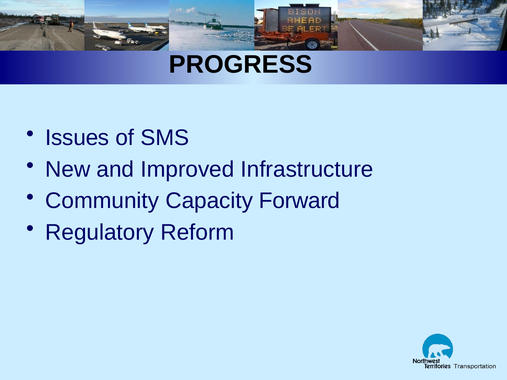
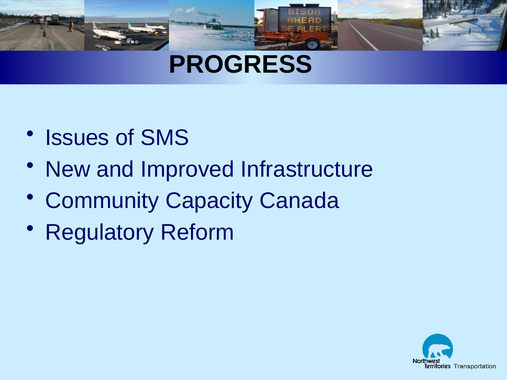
Forward: Forward -> Canada (299, 201)
